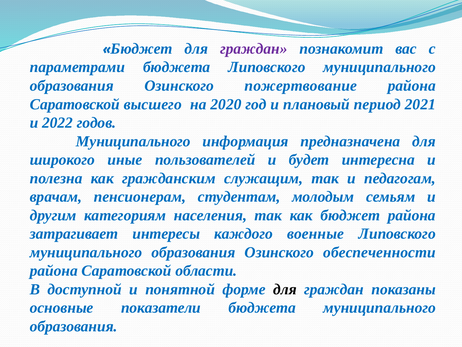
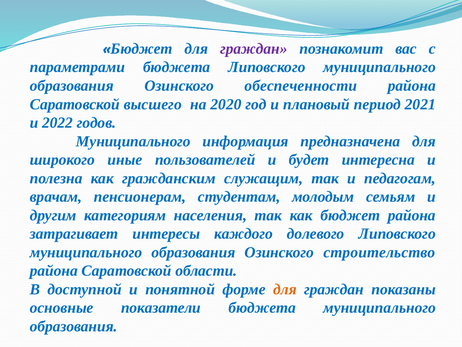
пожертвование: пожертвование -> обеспеченности (301, 86)
военные: военные -> долевого (316, 233)
обеспеченности: обеспеченности -> строительство (379, 252)
для colour: black -> orange (285, 289)
